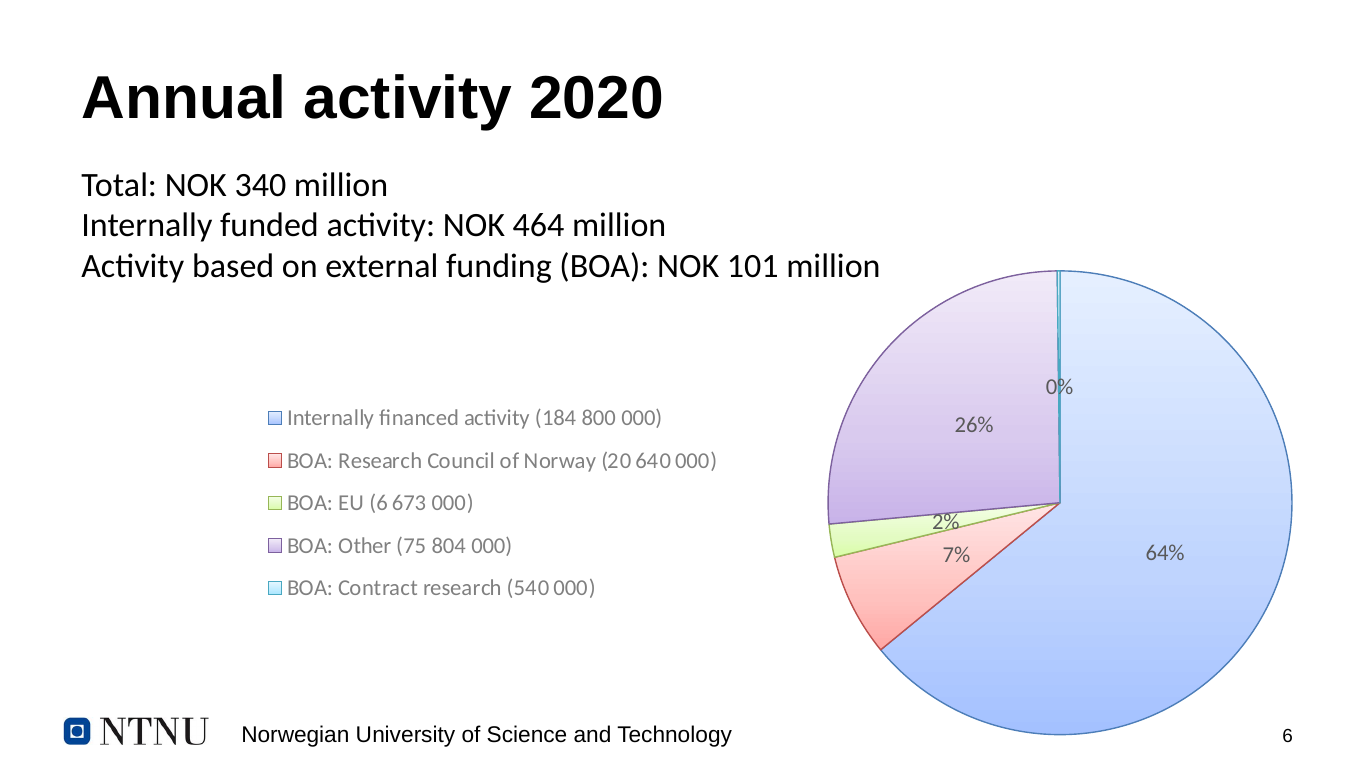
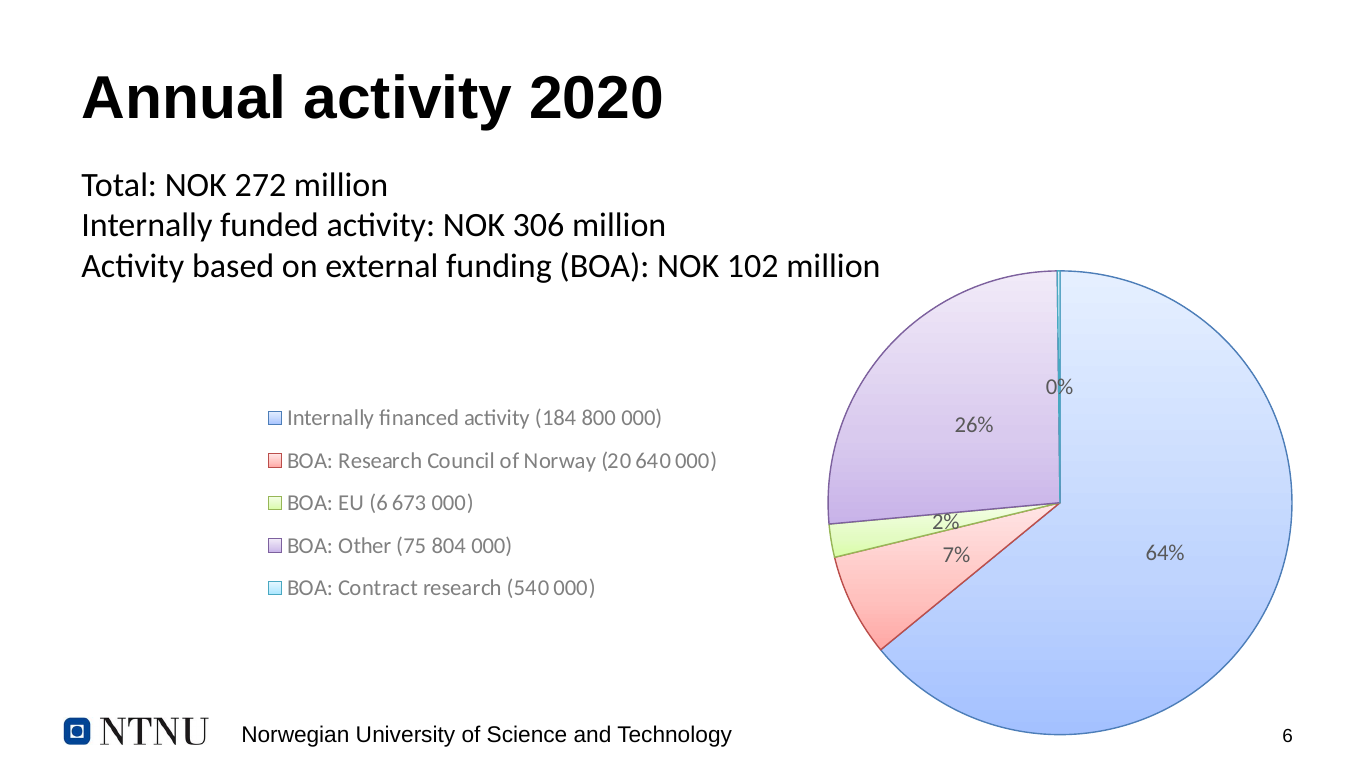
340: 340 -> 272 (260, 185)
464: 464 -> 306 (539, 226)
101: 101 -> 102 (753, 267)
